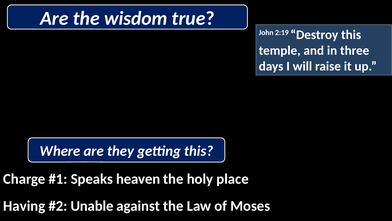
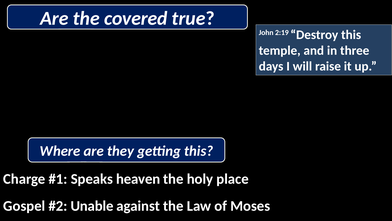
wisdom: wisdom -> covered (136, 18)
Having: Having -> Gospel (24, 206)
